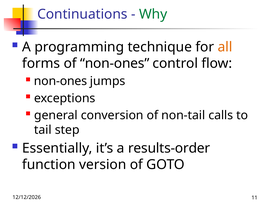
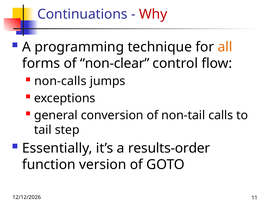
Why colour: green -> red (153, 14)
of non-ones: non-ones -> non-clear (115, 64)
non-ones: non-ones -> non-calls (60, 81)
